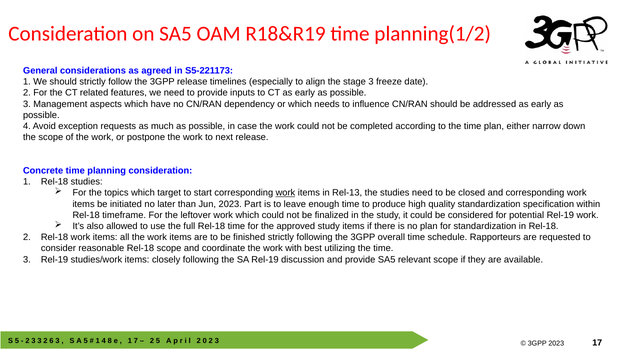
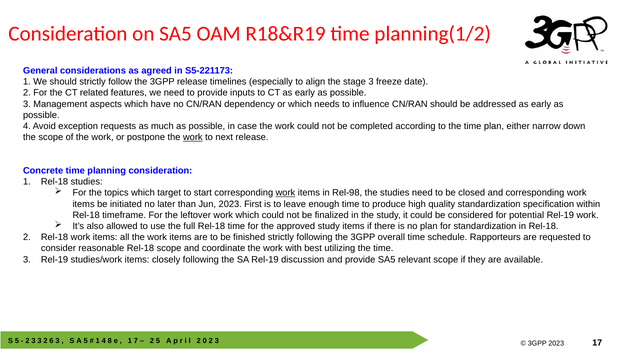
work underline: none -> present (193, 137)
Rel-13: Rel-13 -> Rel-98 (347, 193)
Part: Part -> First (253, 204)
